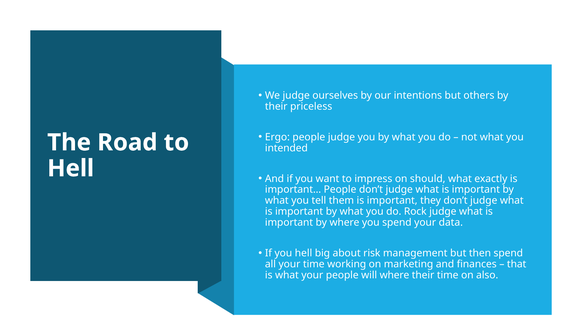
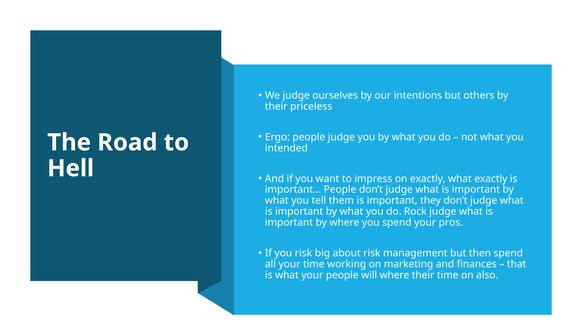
on should: should -> exactly (428, 179)
data: data -> pros (451, 223)
you hell: hell -> risk (304, 253)
